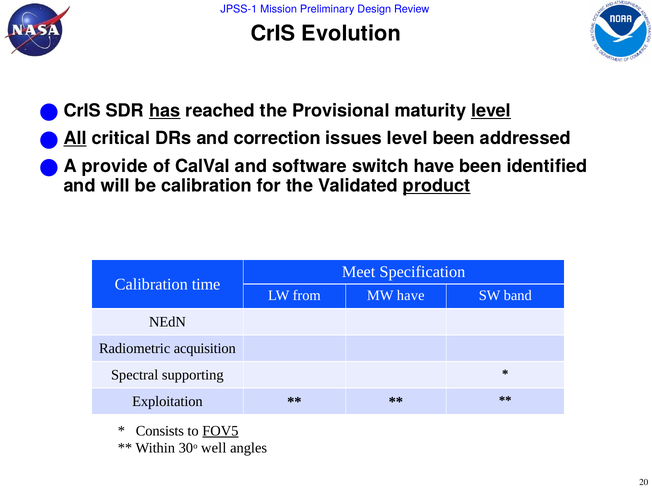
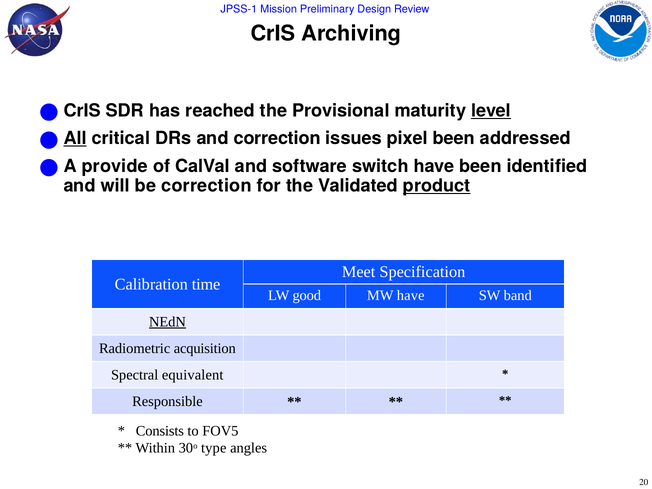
Evolution: Evolution -> Archiving (351, 33)
has underline: present -> none (165, 111)
issues level: level -> pixel (407, 138)
be calibration: calibration -> correction (206, 186)
from: from -> good (307, 295)
NEdN underline: none -> present (167, 322)
supporting: supporting -> equivalent (193, 375)
Exploitation: Exploitation -> Responsible (167, 401)
FOV5 underline: present -> none (220, 431)
well: well -> type (214, 448)
